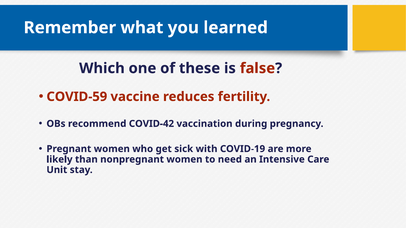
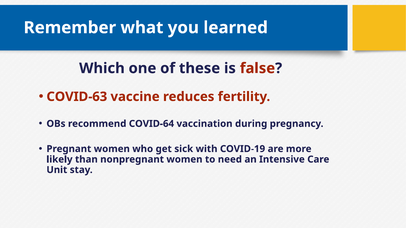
COVID-59: COVID-59 -> COVID-63 (77, 97)
COVID-42: COVID-42 -> COVID-64 (151, 124)
